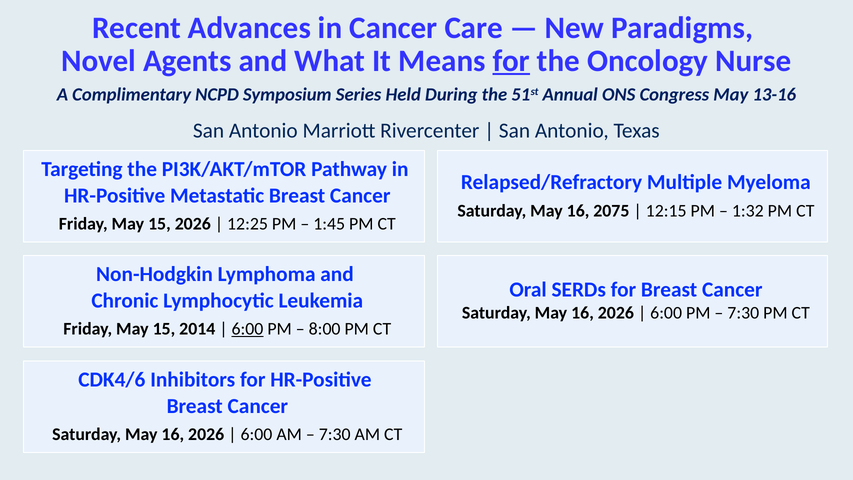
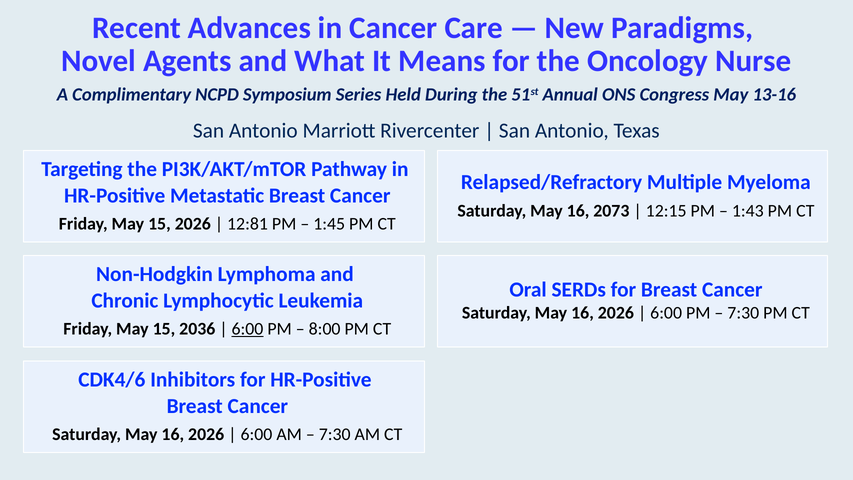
for underline: present -> none (511, 61)
2075: 2075 -> 2073 (611, 211)
1:32: 1:32 -> 1:43 (748, 211)
12:25: 12:25 -> 12:81 (248, 224)
2014: 2014 -> 2036 (197, 329)
